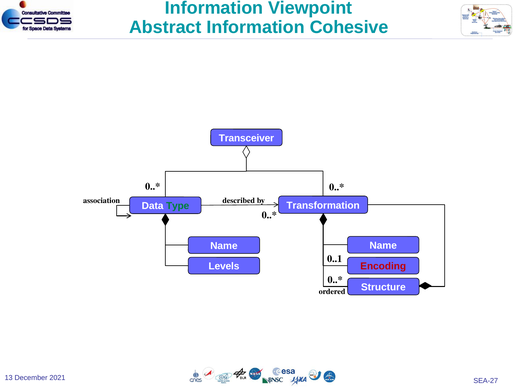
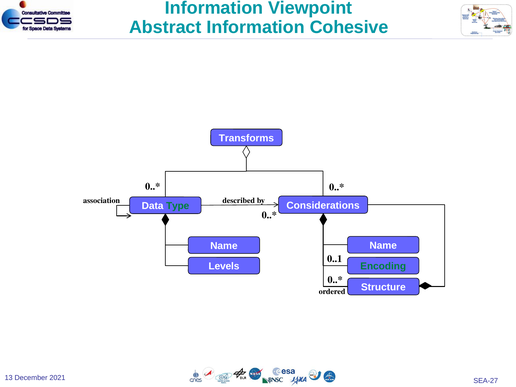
Transceiver: Transceiver -> Transforms (246, 138)
Transformation: Transformation -> Considerations (323, 205)
Encoding colour: red -> green (383, 266)
